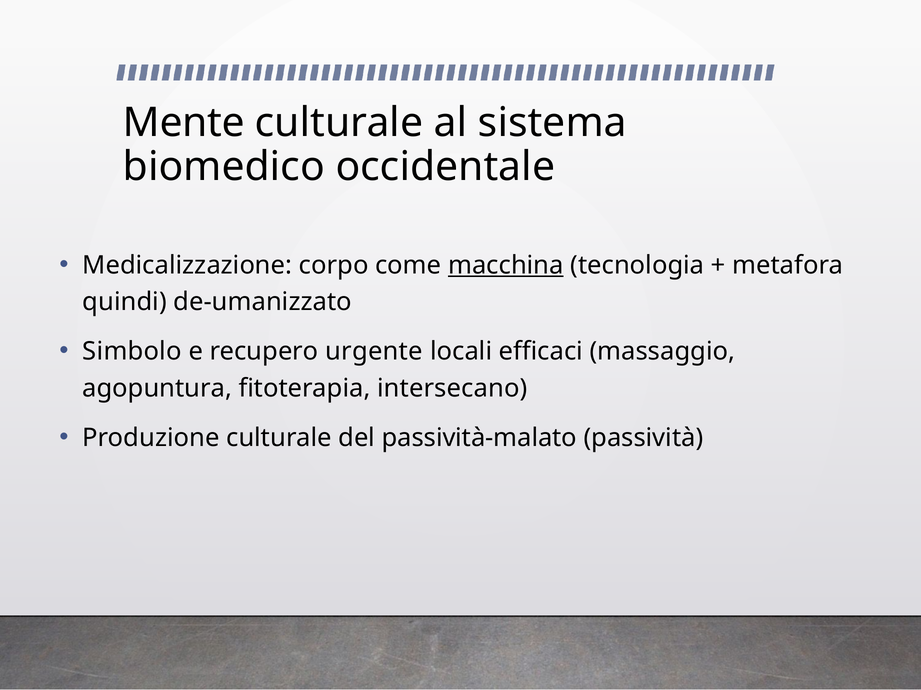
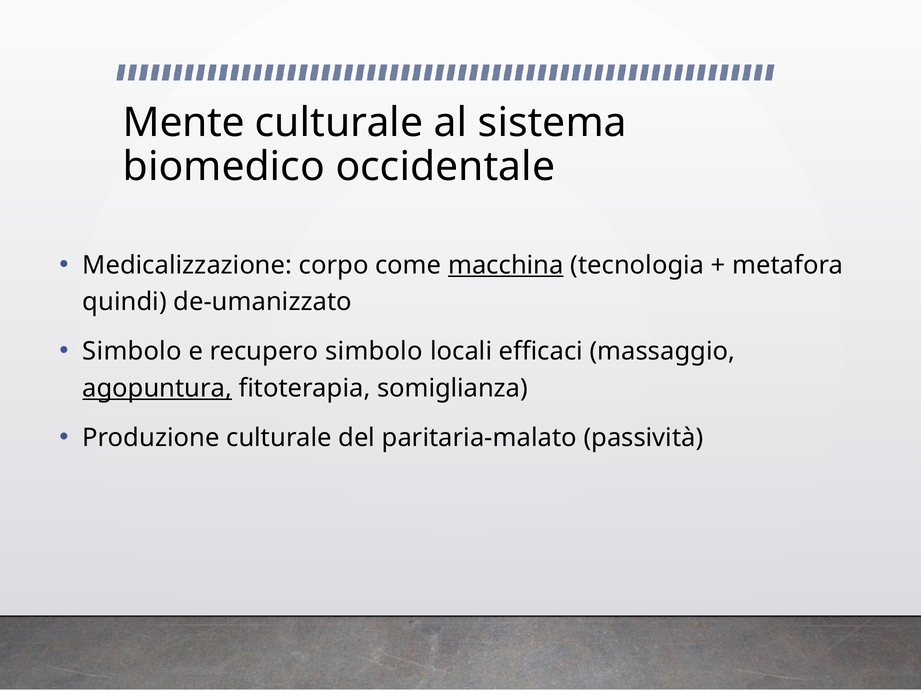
recupero urgente: urgente -> simbolo (374, 352)
agopuntura underline: none -> present (157, 389)
intersecano: intersecano -> somiglianza (452, 389)
passività-malato: passività-malato -> paritaria-malato (479, 438)
